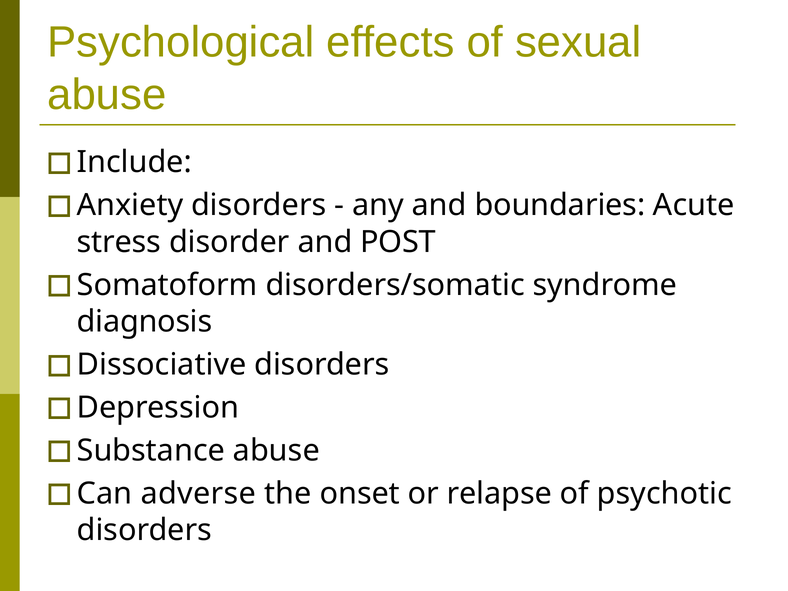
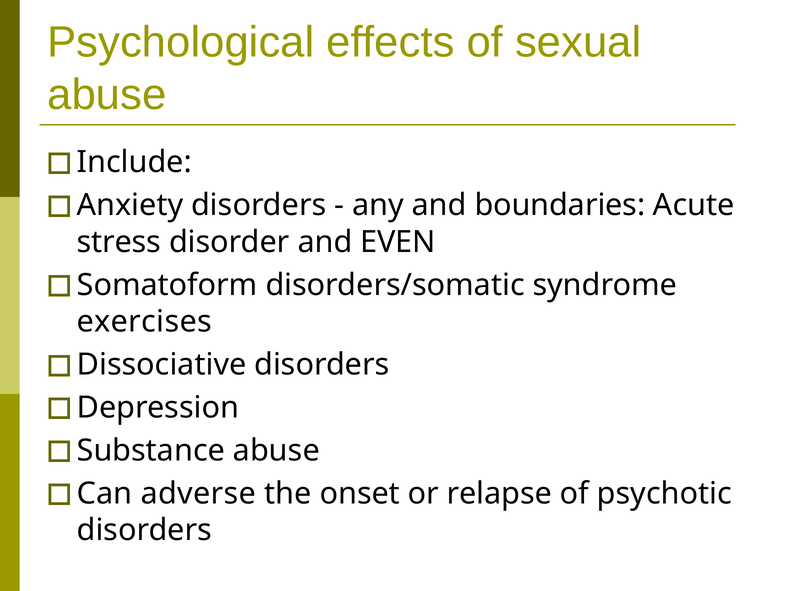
POST: POST -> EVEN (398, 242)
diagnosis: diagnosis -> exercises (144, 322)
